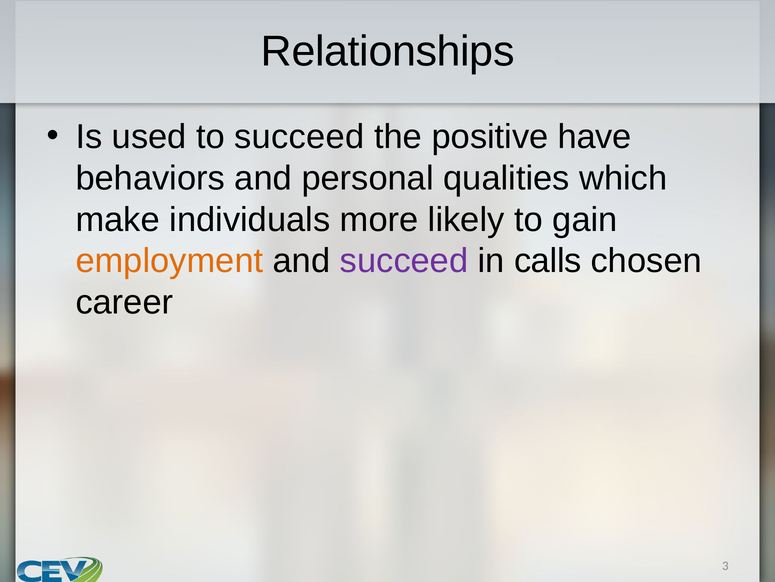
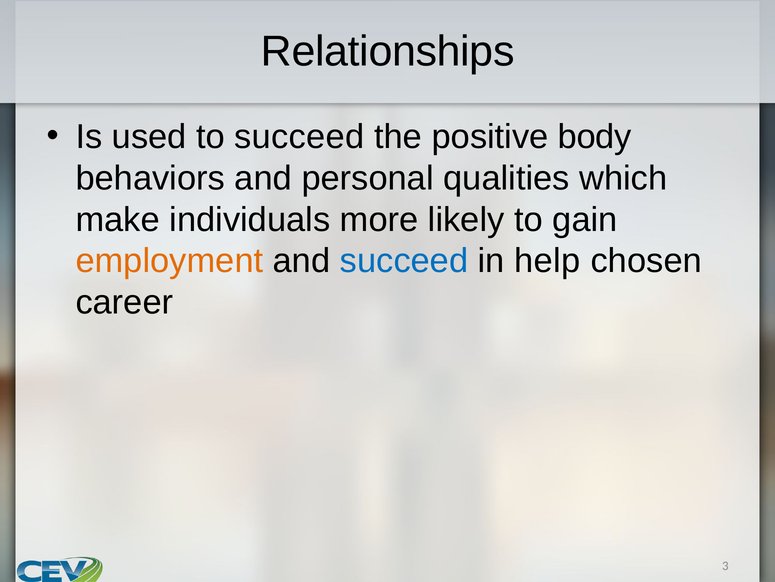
have: have -> body (595, 137)
succeed colour: purple -> blue (404, 261)
calls: calls -> help (547, 261)
